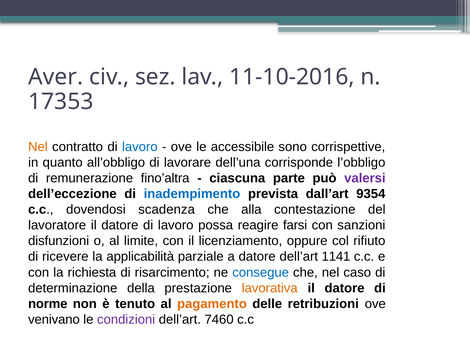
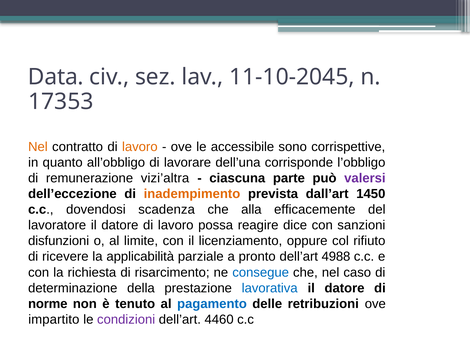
Aver: Aver -> Data (56, 77)
11-10-2016: 11-10-2016 -> 11-10-2045 (292, 77)
lavoro colour: blue -> orange (140, 147)
fino’altra: fino’altra -> vizi’altra (165, 178)
inadempimento colour: blue -> orange (192, 194)
9354: 9354 -> 1450 (371, 194)
contestazione: contestazione -> efficacemente (315, 209)
farsi: farsi -> dice (295, 225)
a datore: datore -> pronto (257, 256)
1141: 1141 -> 4988 (336, 256)
lavorativa colour: orange -> blue (270, 288)
pagamento colour: orange -> blue (212, 303)
venivano: venivano -> impartito (54, 319)
7460: 7460 -> 4460 (219, 319)
